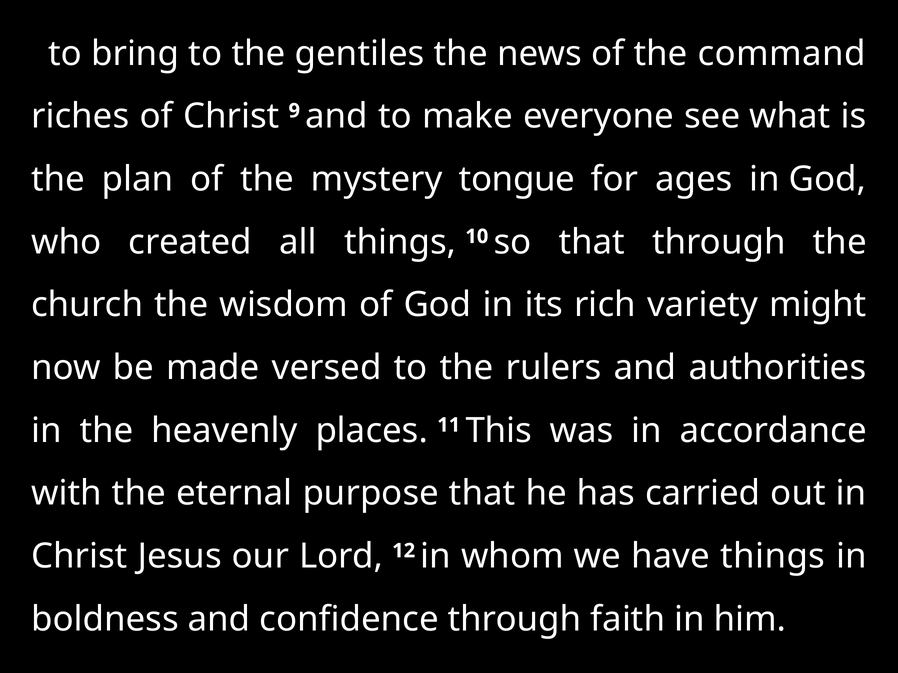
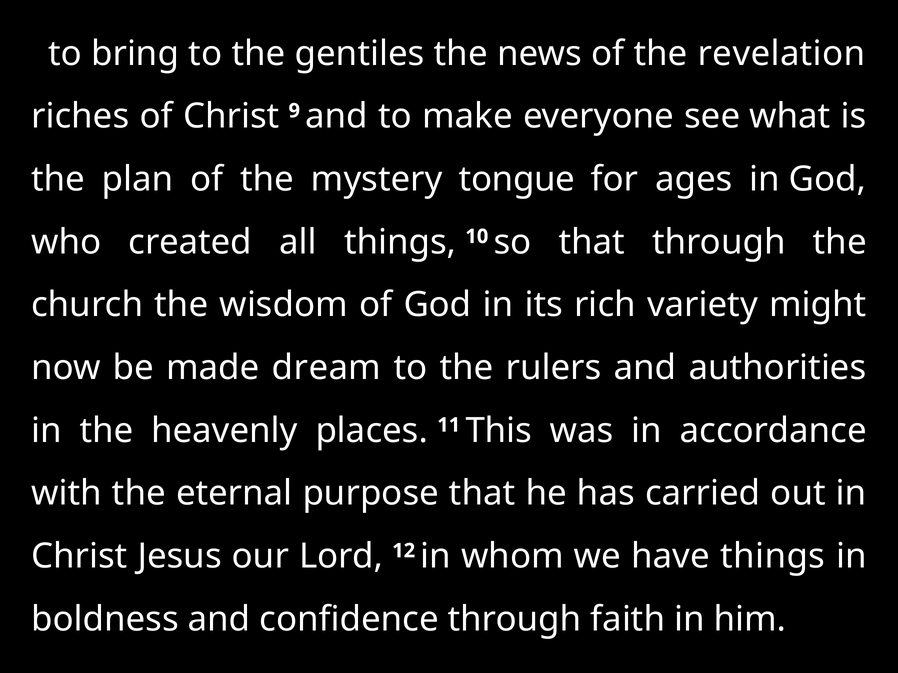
command: command -> revelation (782, 54)
versed: versed -> dream (327, 368)
